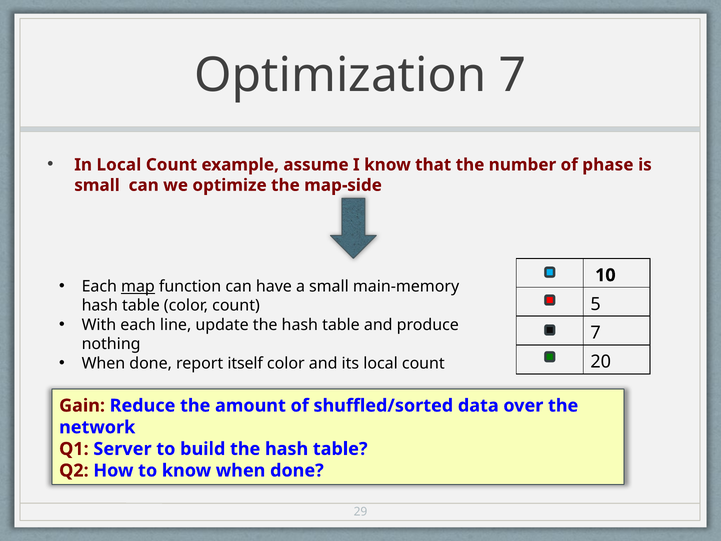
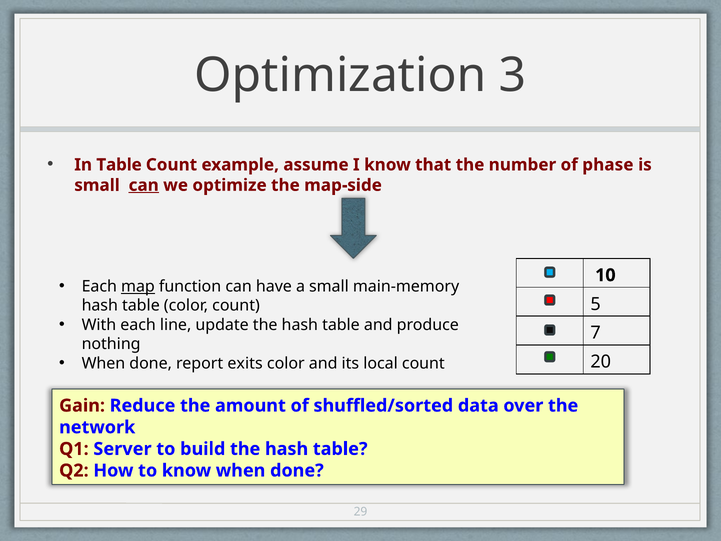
Optimization 7: 7 -> 3 (513, 75)
In Local: Local -> Table (119, 165)
can underline: none -> present (144, 185)
itself: itself -> exits (245, 363)
